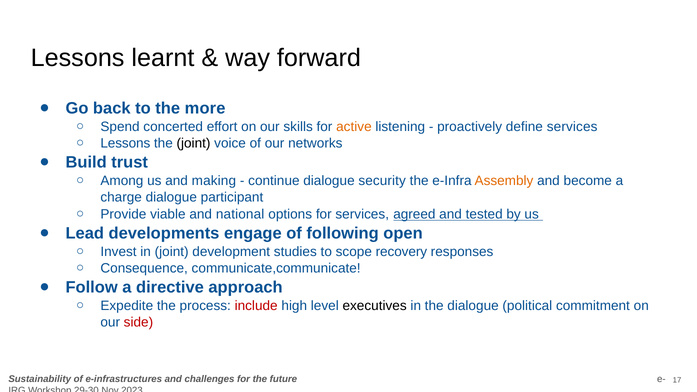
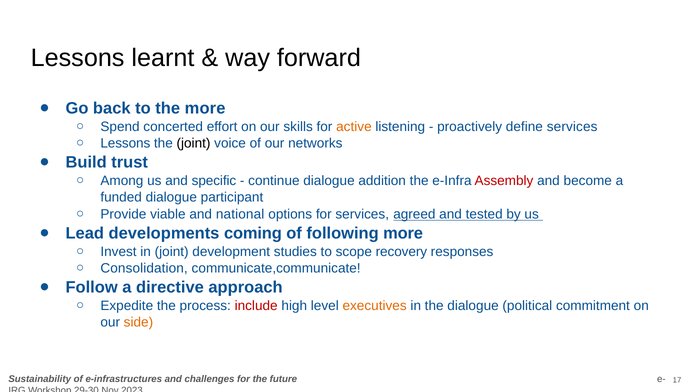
making: making -> specific (214, 181)
security: security -> addition (382, 181)
Assembly colour: orange -> red (504, 181)
charge: charge -> funded (121, 198)
engage: engage -> coming (253, 233)
following open: open -> more (403, 233)
Consequence: Consequence -> Consolidation (144, 268)
executives colour: black -> orange (375, 306)
side colour: red -> orange (138, 323)
